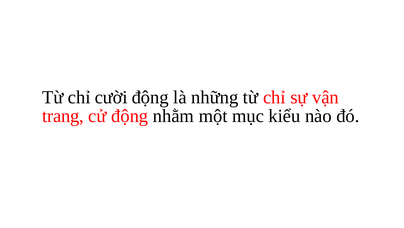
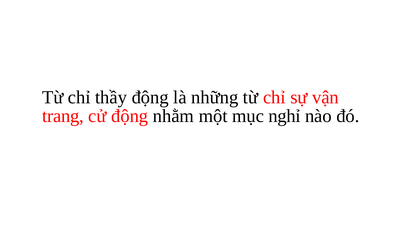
cười: cười -> thầy (111, 97)
kiểu: kiểu -> nghỉ (285, 116)
